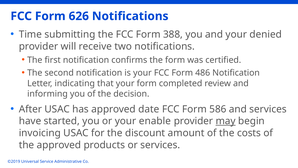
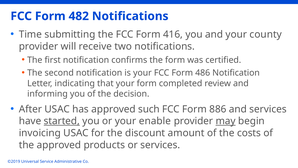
626: 626 -> 482 (79, 16)
388: 388 -> 416 (173, 34)
denied: denied -> county (266, 34)
date: date -> such (149, 109)
586: 586 -> 886 (218, 109)
started underline: none -> present (62, 121)
